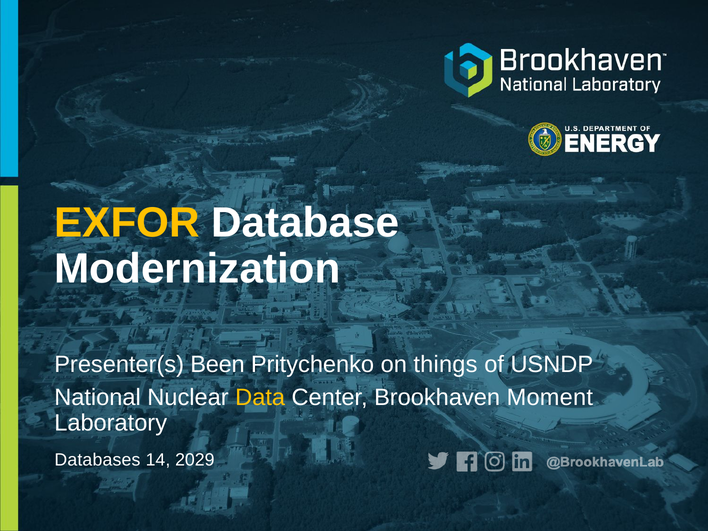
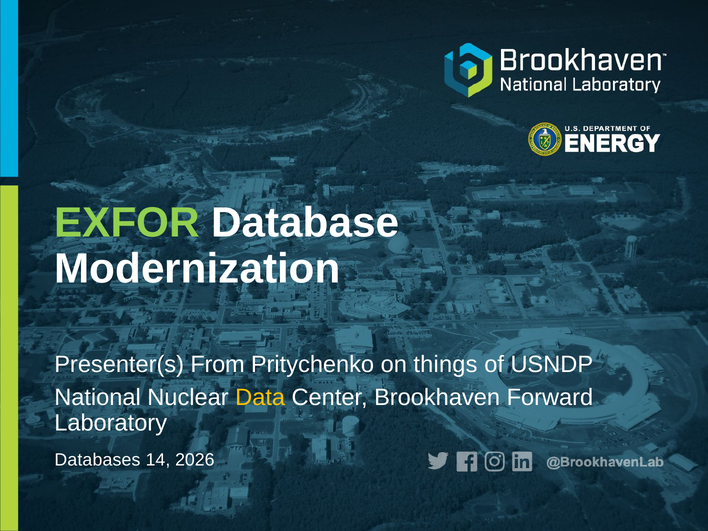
EXFOR colour: yellow -> light green (127, 223)
Been: Been -> From (218, 365)
Moment: Moment -> Forward (550, 398)
2029: 2029 -> 2026 (195, 460)
